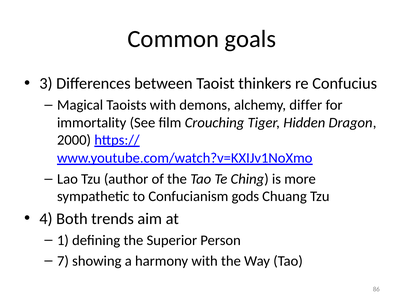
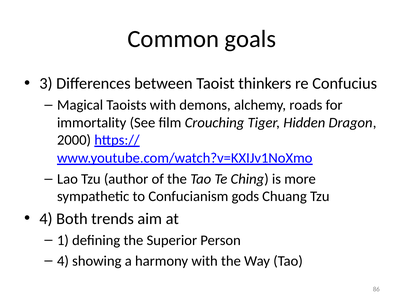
differ: differ -> roads (306, 105)
7: 7 -> 4 (63, 261)
